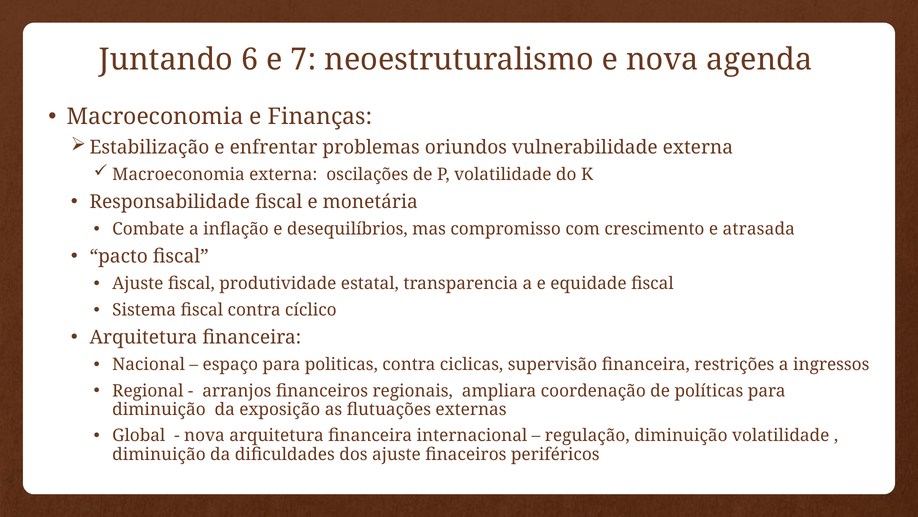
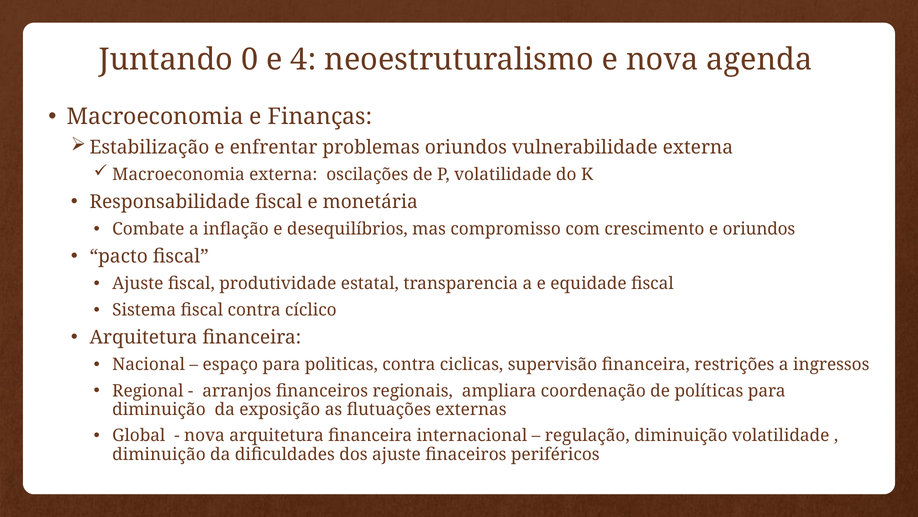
6: 6 -> 0 (250, 60)
7: 7 -> 4 (303, 60)
e atrasada: atrasada -> oriundos (759, 229)
